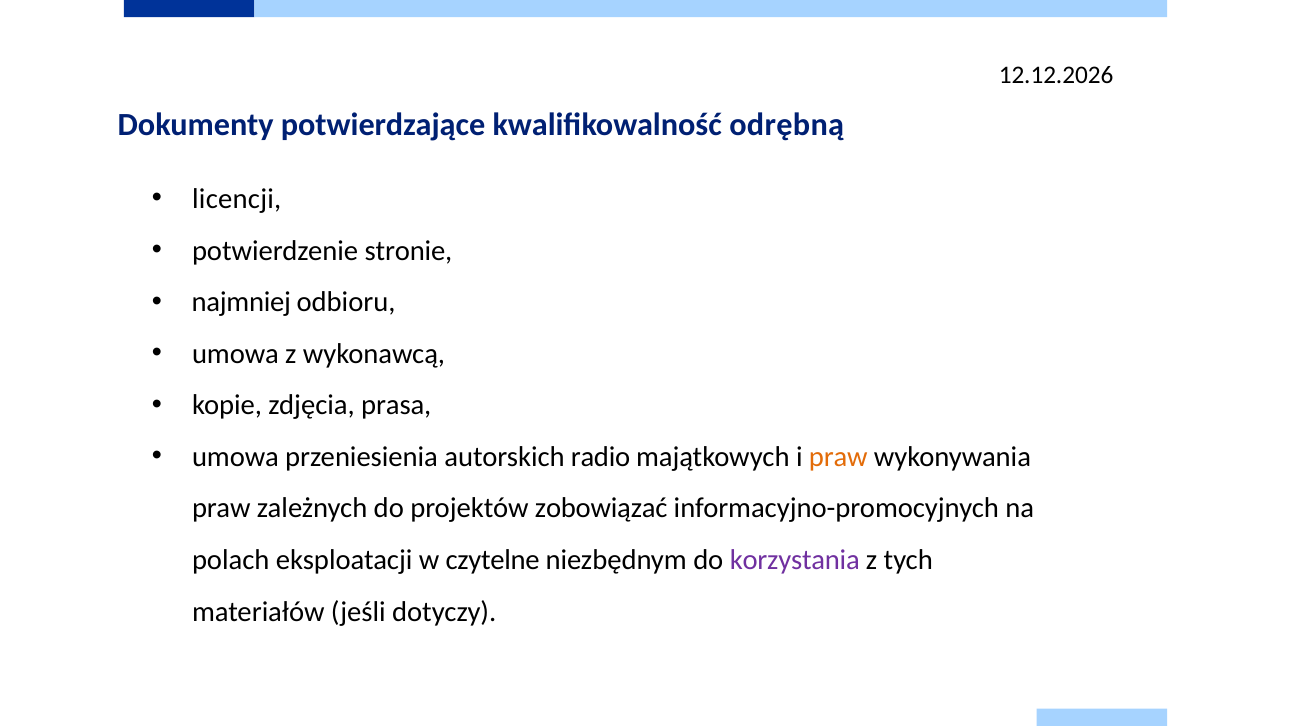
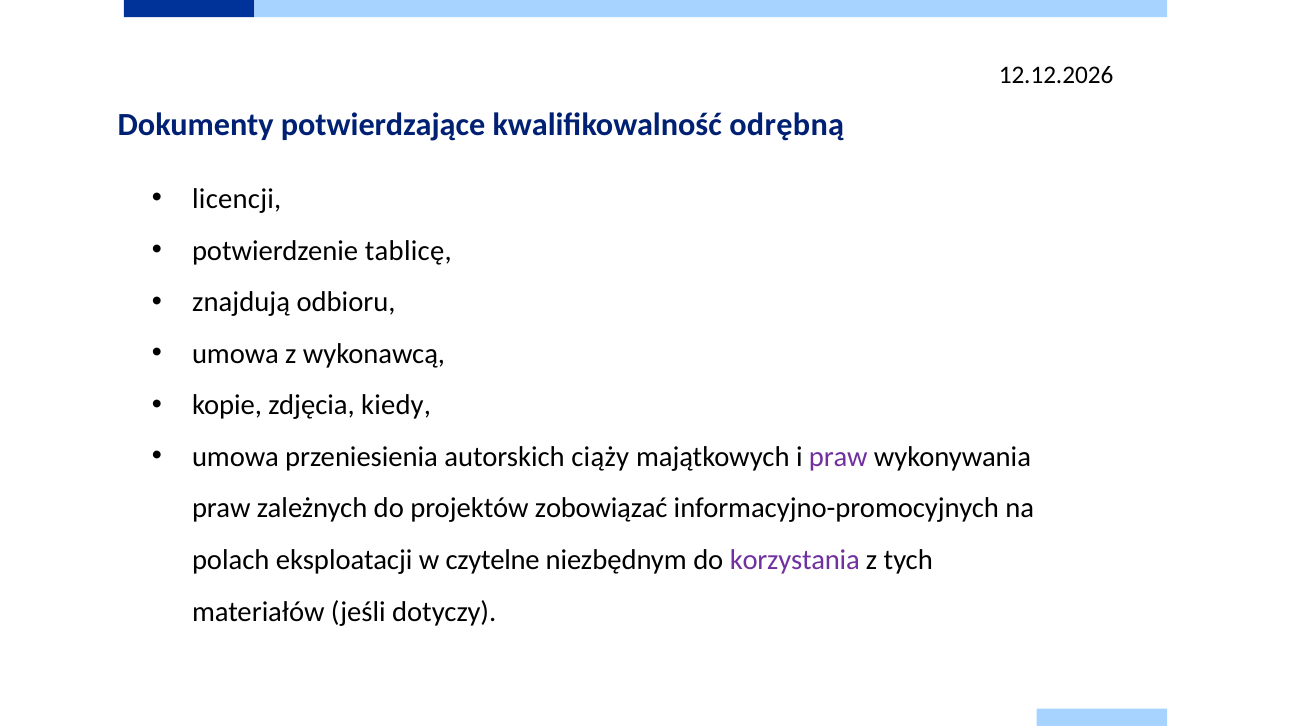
stronie: stronie -> tablicę (408, 251)
najmniej: najmniej -> znajdują (241, 302)
prasa: prasa -> kiedy (396, 405)
radio: radio -> ciąży (600, 457)
praw colour: orange -> purple (838, 457)
